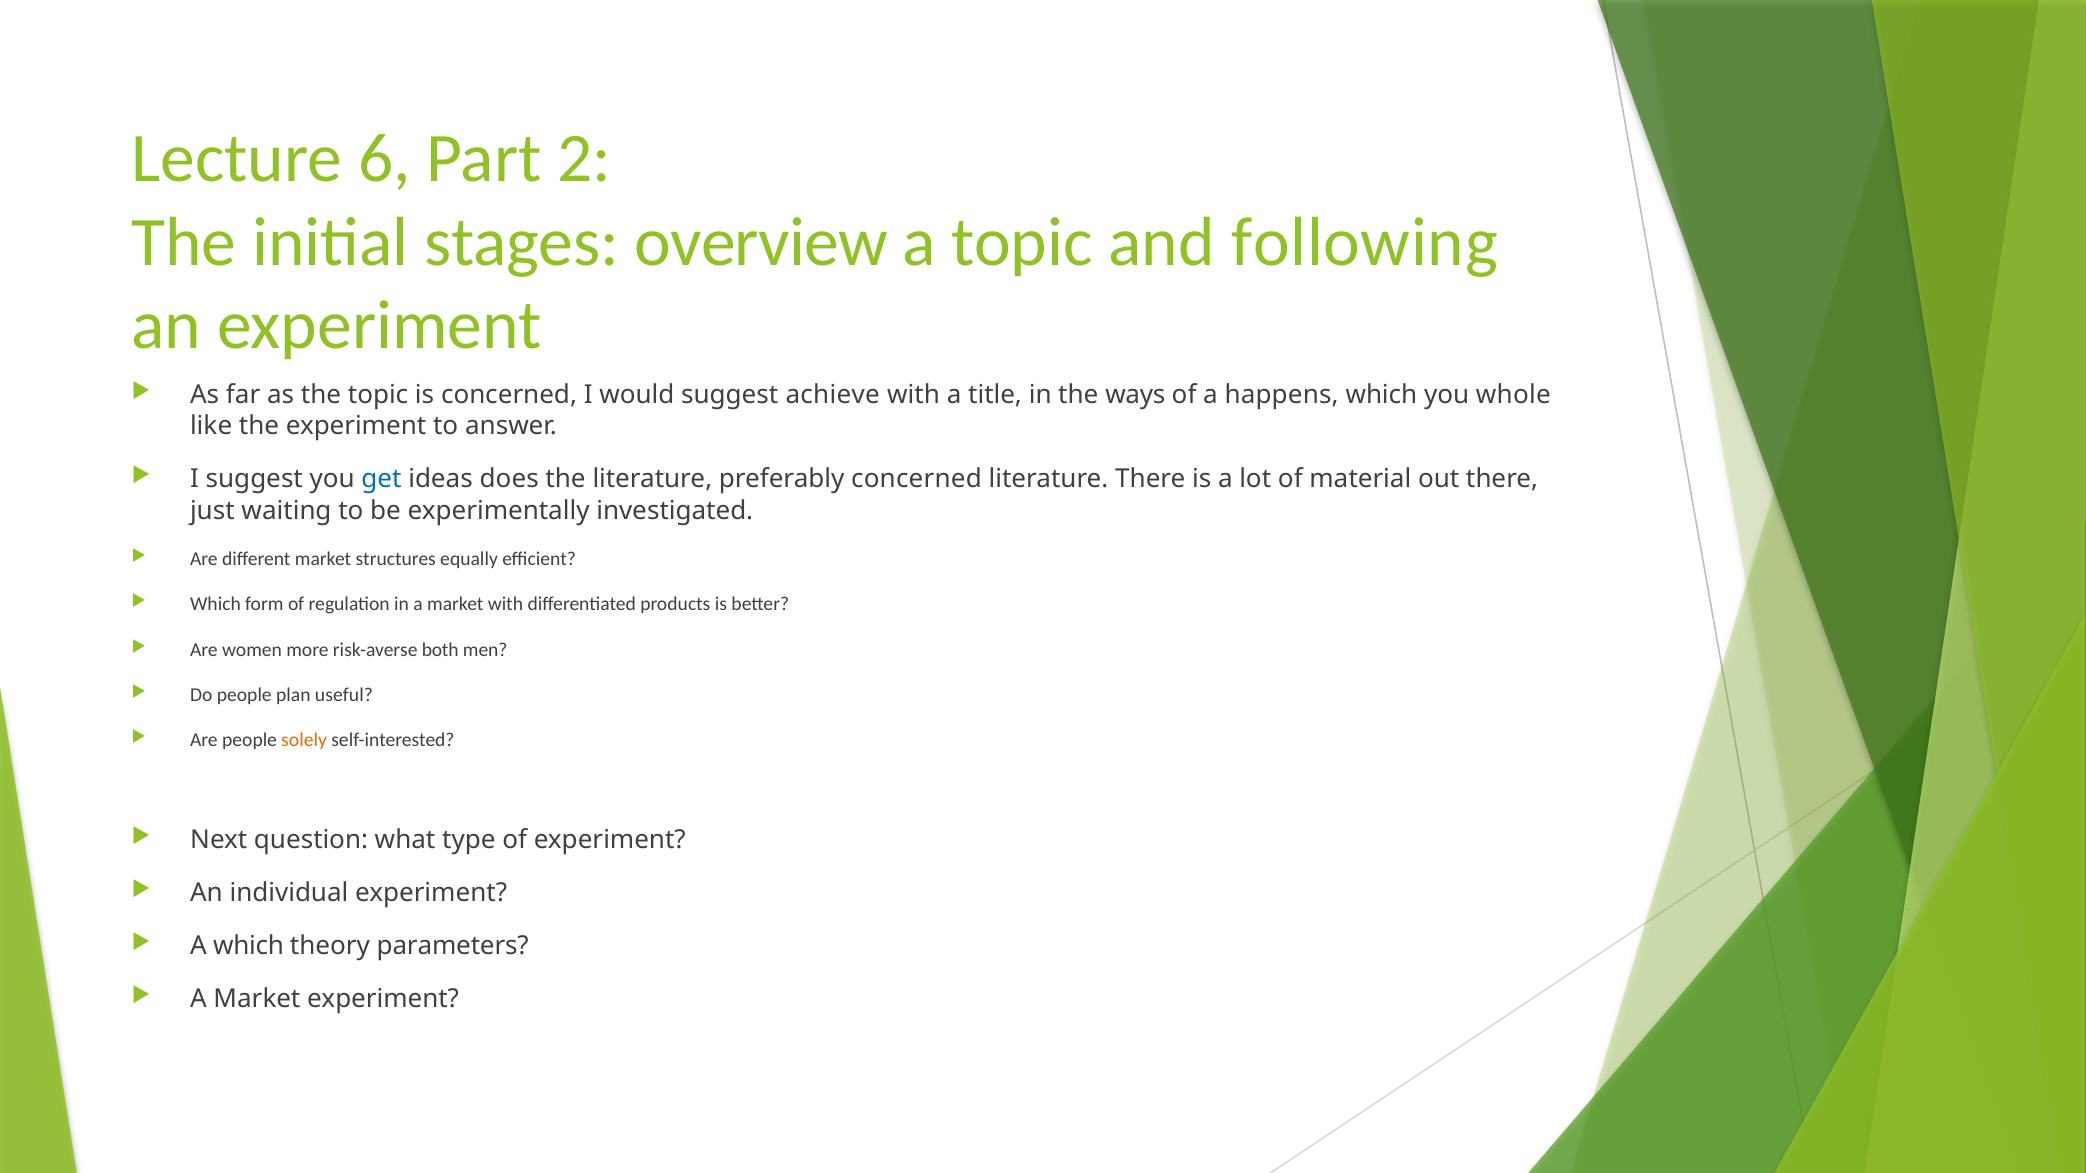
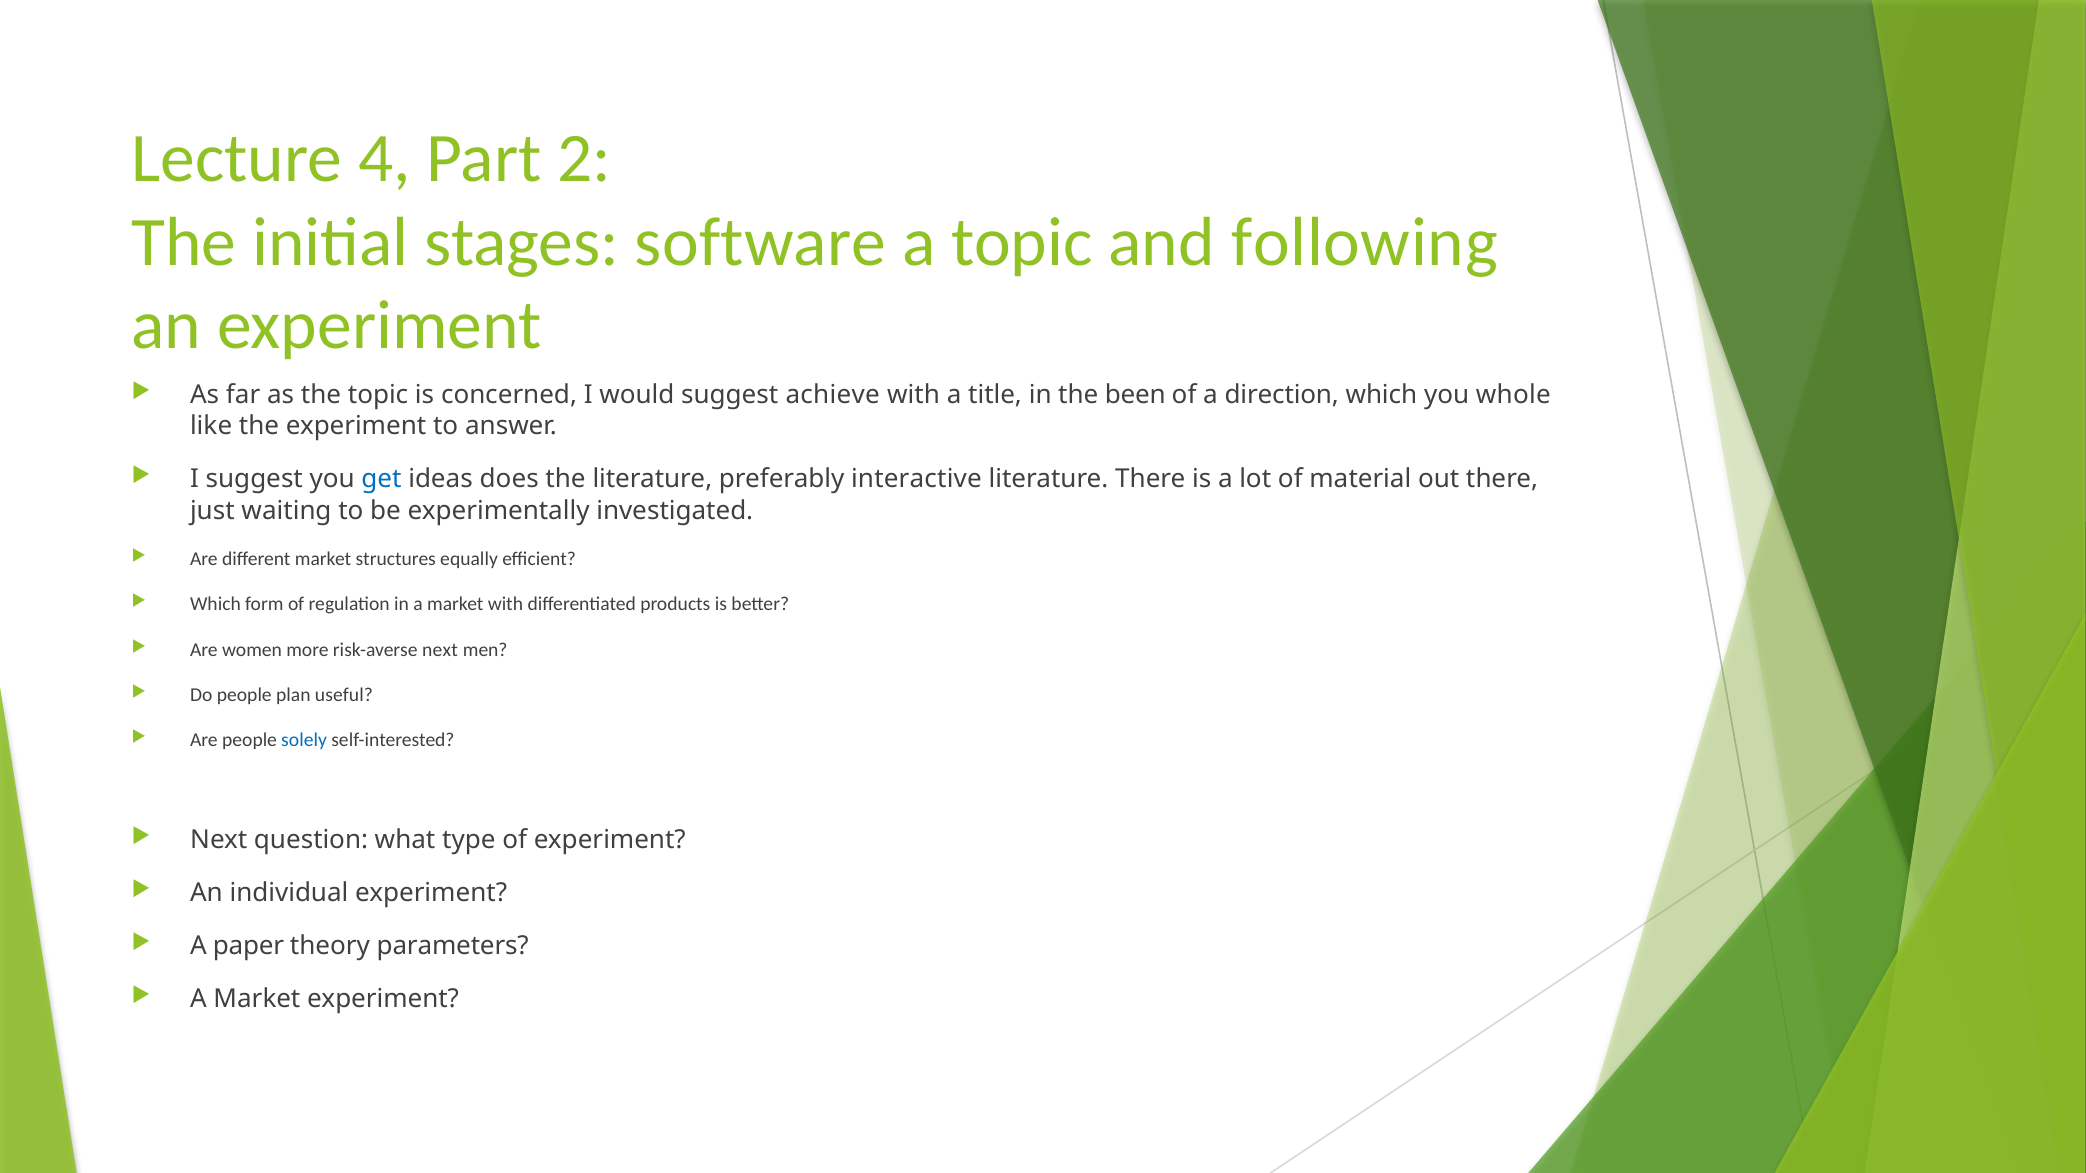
6: 6 -> 4 (384, 159)
overview: overview -> software (761, 242)
ways: ways -> been (1135, 395)
happens: happens -> direction (1282, 395)
preferably concerned: concerned -> interactive (916, 479)
risk-averse both: both -> next (440, 650)
solely colour: orange -> blue (304, 740)
A which: which -> paper (248, 946)
